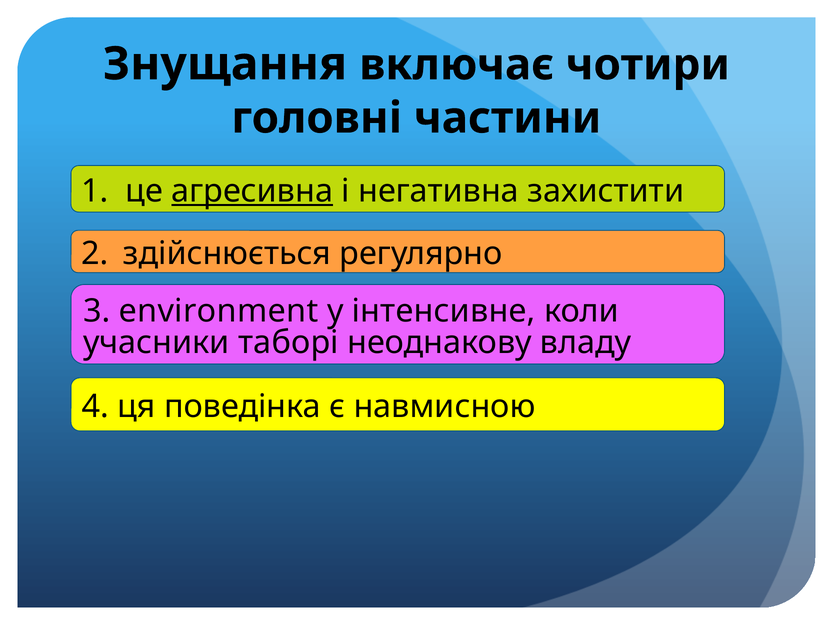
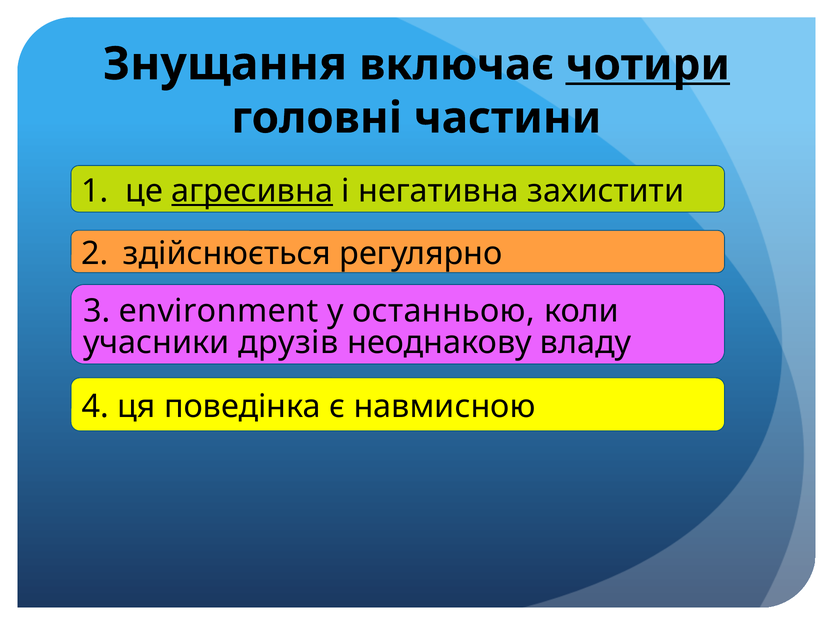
чотири underline: none -> present (648, 65)
інтенсивне: інтенсивне -> останньою (444, 311)
таборі: таборі -> друзів (288, 342)
